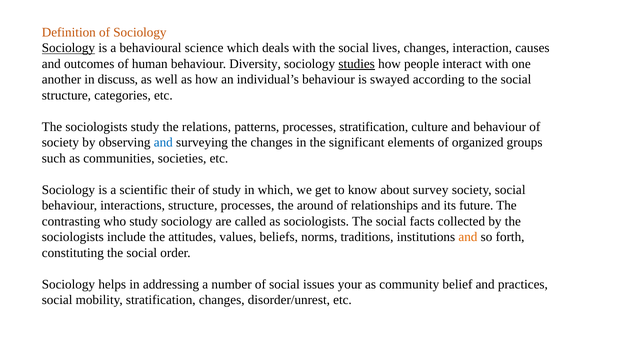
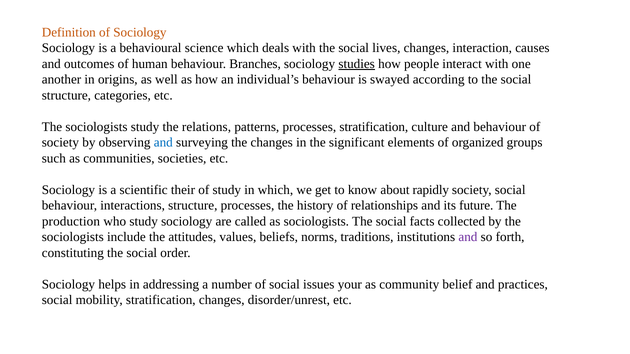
Sociology underline: present -> none (68, 48)
Diversity: Diversity -> Branches (255, 64)
discuss: discuss -> origins (118, 80)
survey: survey -> rapidly (431, 190)
around: around -> history (315, 206)
contrasting: contrasting -> production (71, 222)
and colour: orange -> purple (468, 237)
